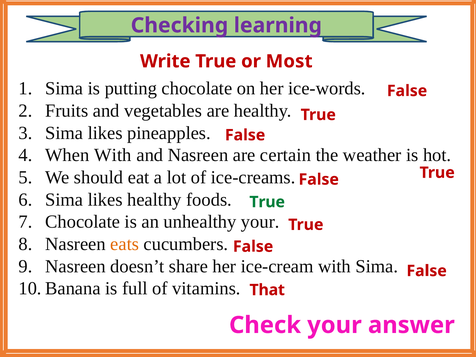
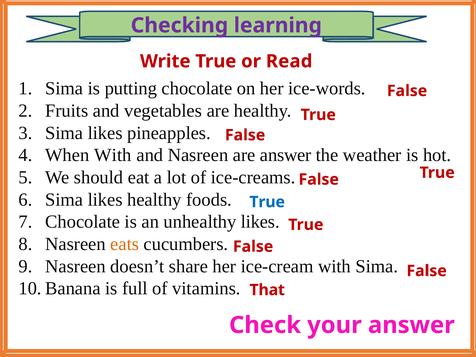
Most: Most -> Read (289, 61)
are certain: certain -> answer (286, 155)
True colour: green -> blue (267, 202)
unhealthy your: your -> likes (260, 222)
